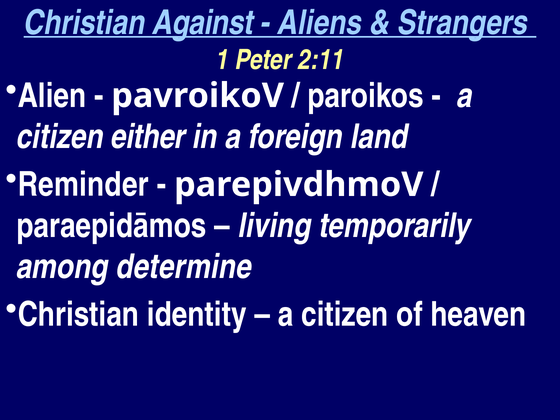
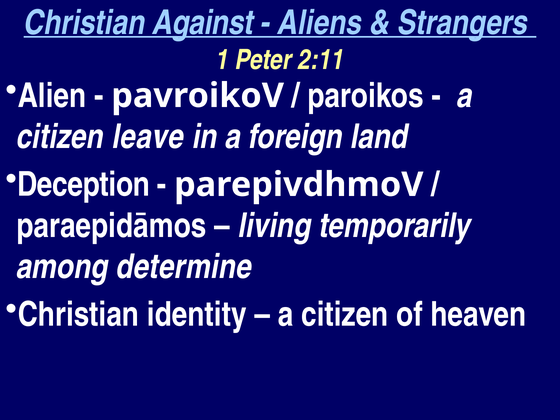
either: either -> leave (148, 137)
Reminder: Reminder -> Deception (84, 185)
